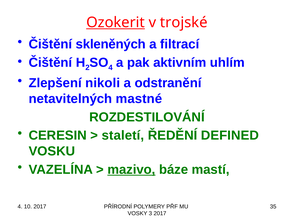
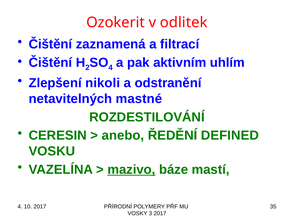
Ozokerit underline: present -> none (116, 22)
trojské: trojské -> odlitek (184, 22)
skleněných: skleněných -> zaznamená (111, 44)
staletí: staletí -> anebo (123, 135)
